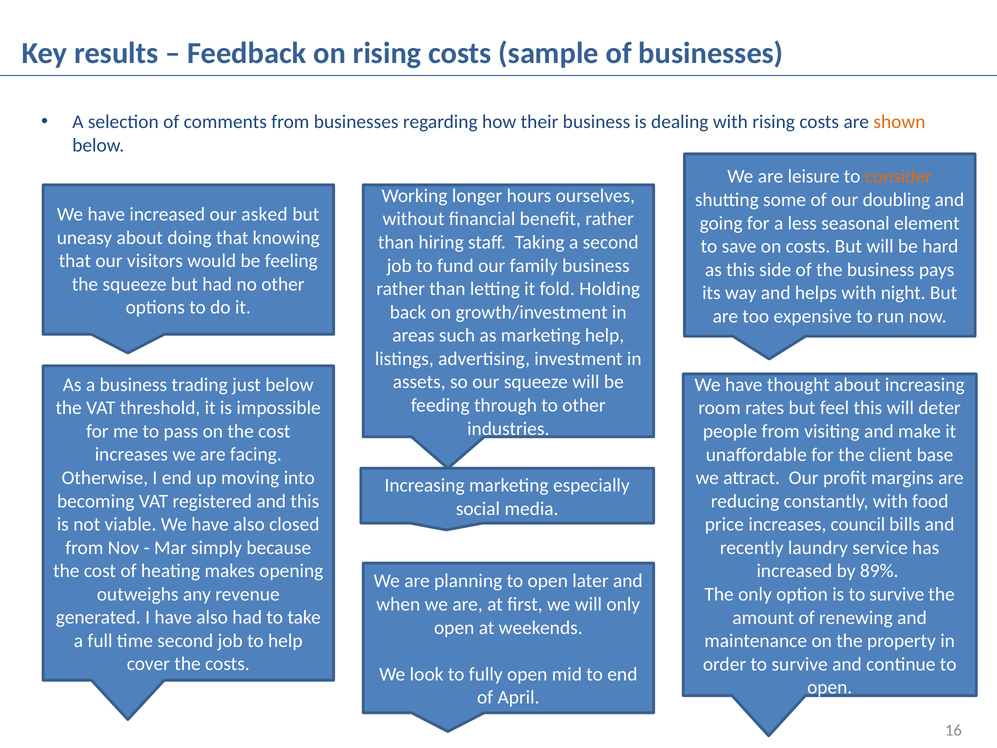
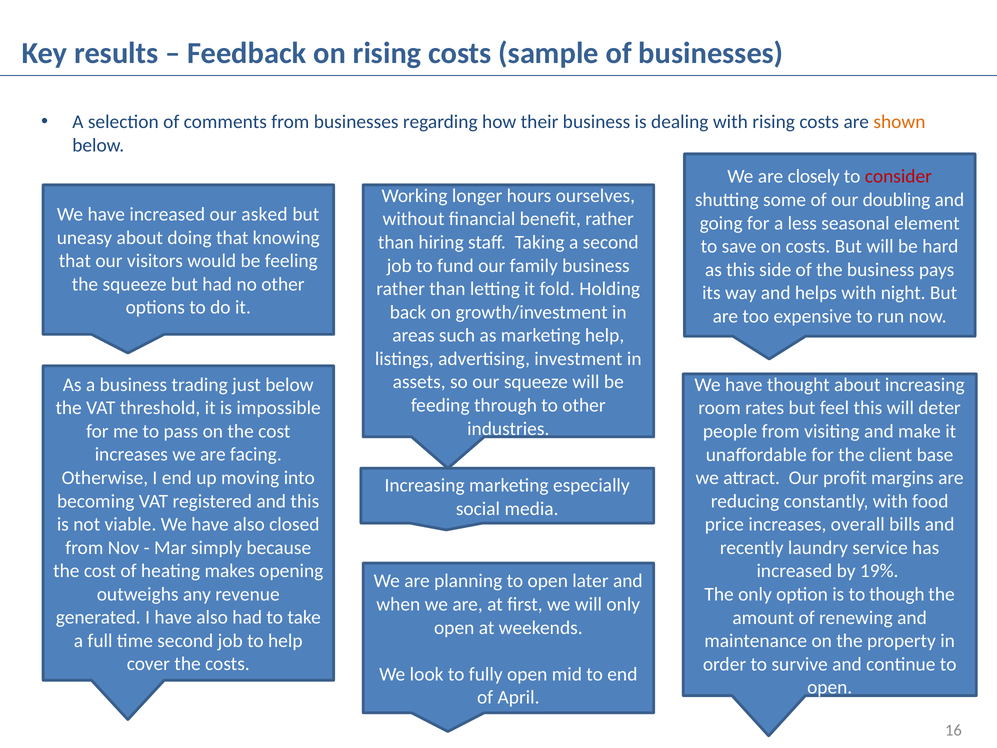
leisure: leisure -> closely (814, 176)
consider colour: orange -> red (898, 176)
council: council -> overall (858, 524)
89%: 89% -> 19% (879, 571)
is to survive: survive -> though (897, 594)
